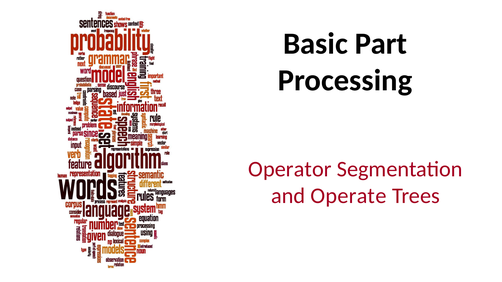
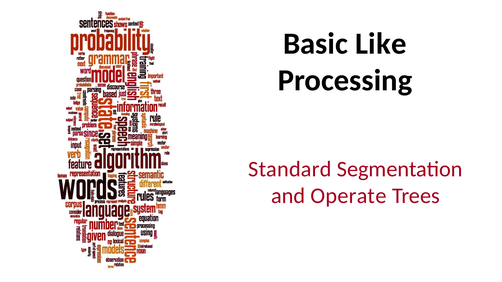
Part: Part -> Like (381, 44)
Operator: Operator -> Standard (290, 169)
